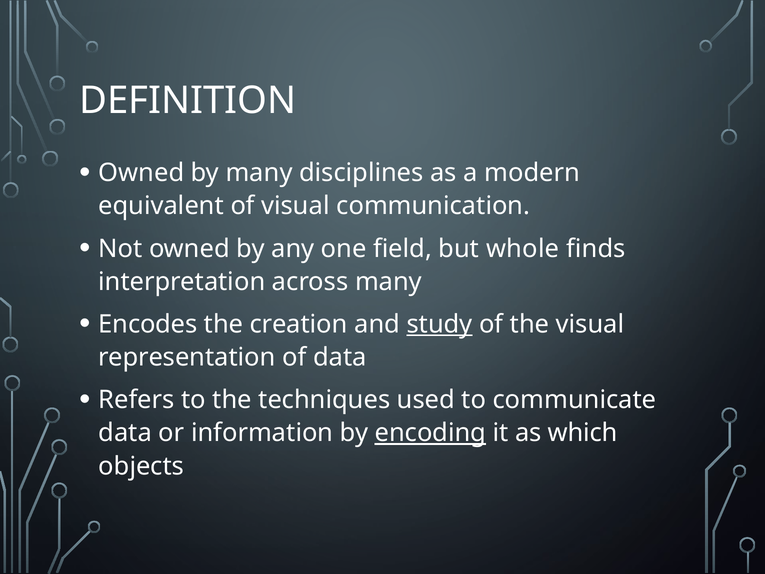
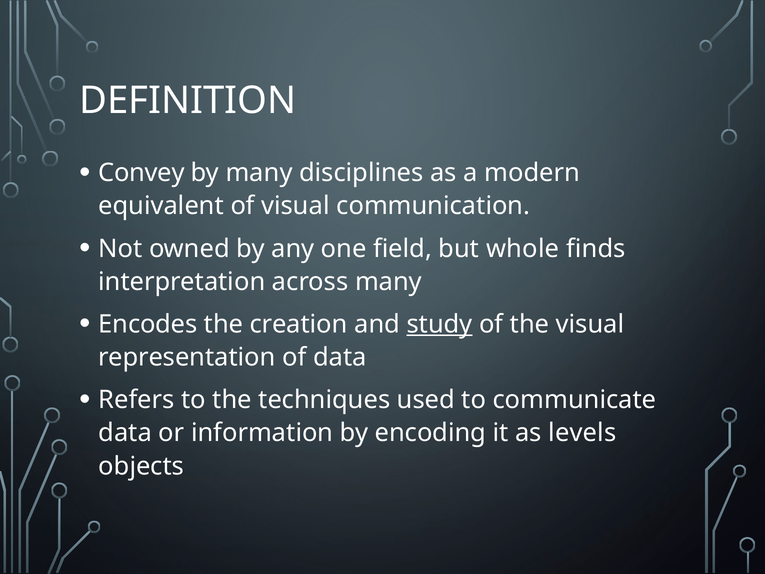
Owned: Owned -> Convey (141, 173)
encoding underline: present -> none (430, 433)
which: which -> levels (582, 433)
